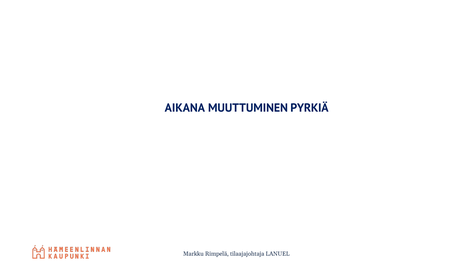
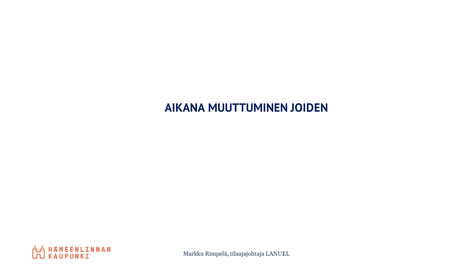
PYRKIÄ: PYRKIÄ -> JOIDEN (309, 108)
